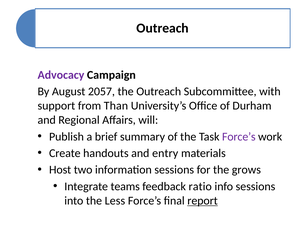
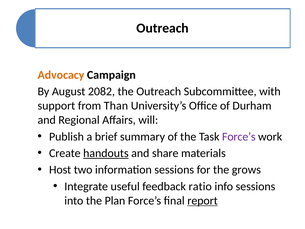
Advocacy colour: purple -> orange (61, 75)
2057: 2057 -> 2082 (101, 91)
handouts underline: none -> present (106, 153)
entry: entry -> share (165, 153)
teams: teams -> useful (125, 186)
Less: Less -> Plan (115, 200)
